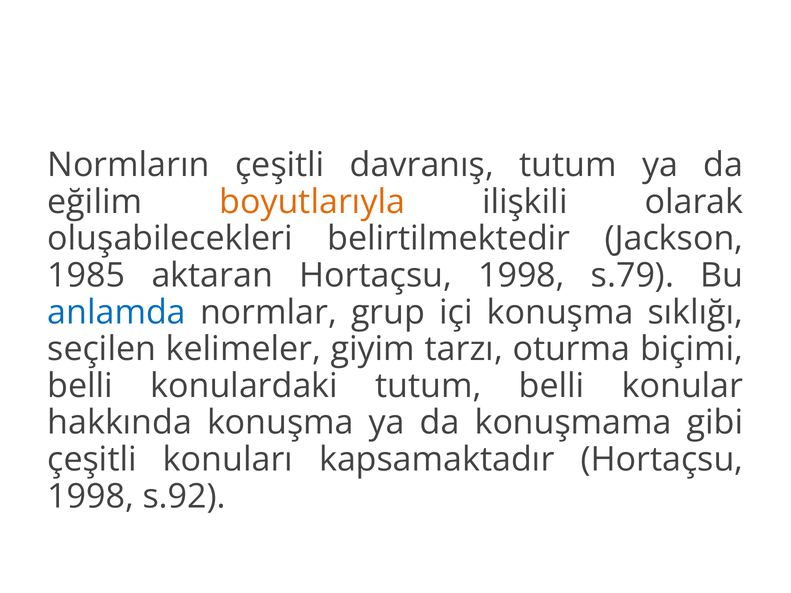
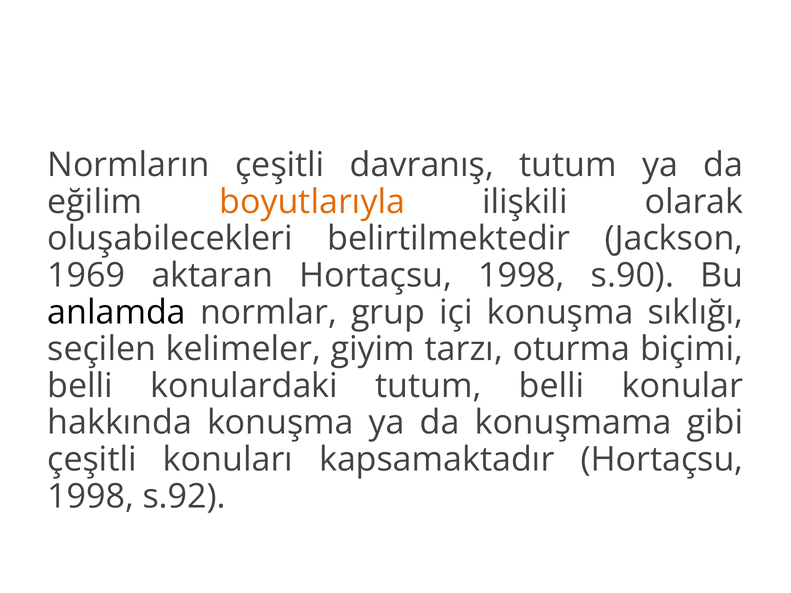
1985: 1985 -> 1969 (86, 276)
s.79: s.79 -> s.90 (632, 276)
anlamda colour: blue -> black (117, 312)
